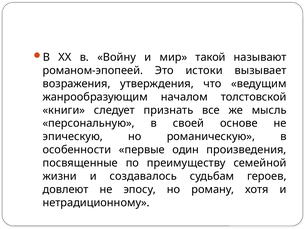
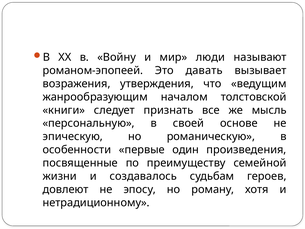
такой: такой -> люди (210, 57)
истоки: истоки -> давать (204, 70)
